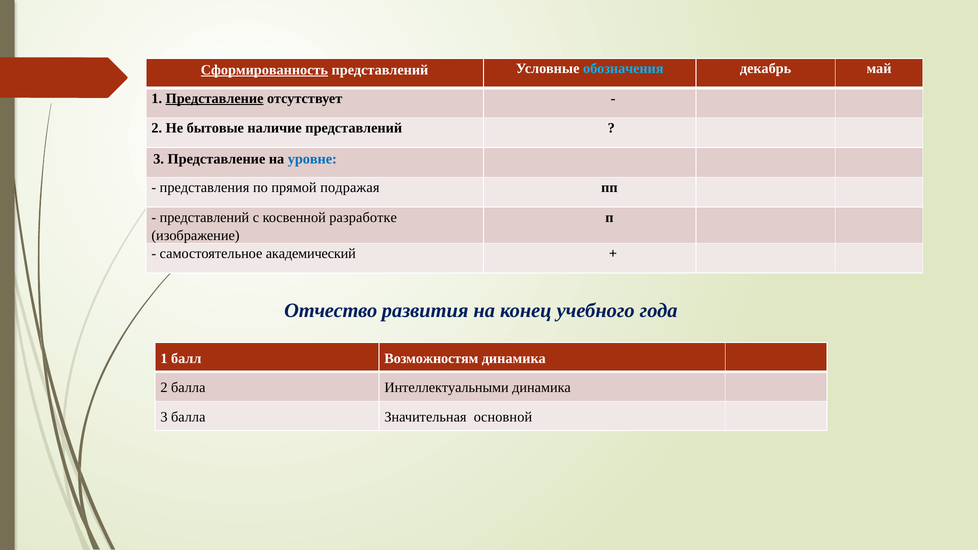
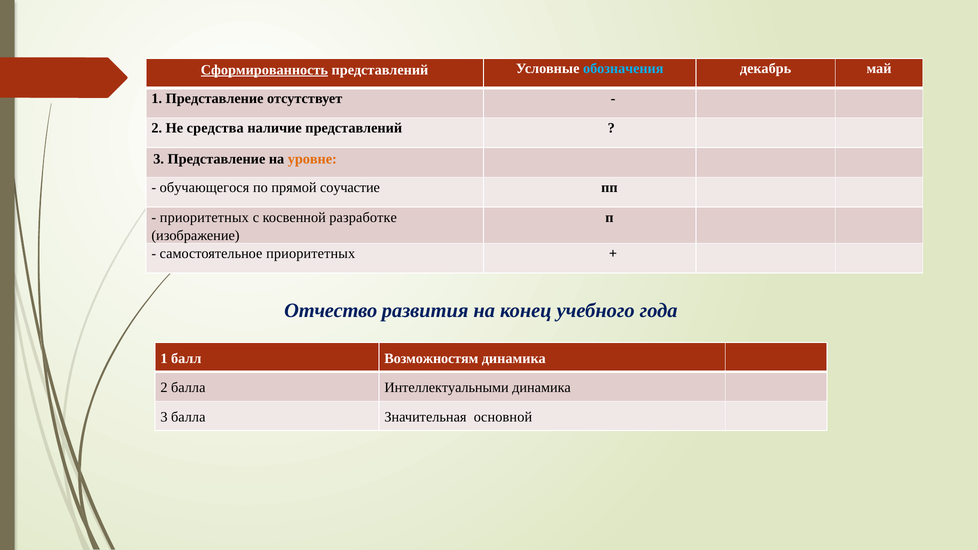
Представление underline: present -> none (215, 98)
бытовые: бытовые -> средства (215, 128)
уровне colour: blue -> orange (312, 159)
представления: представления -> обучающегося (205, 188)
подражая: подражая -> соучастие (350, 188)
представлений: представлений -> приоритетных (204, 217)
самостоятельное академический: академический -> приоритетных (311, 254)
